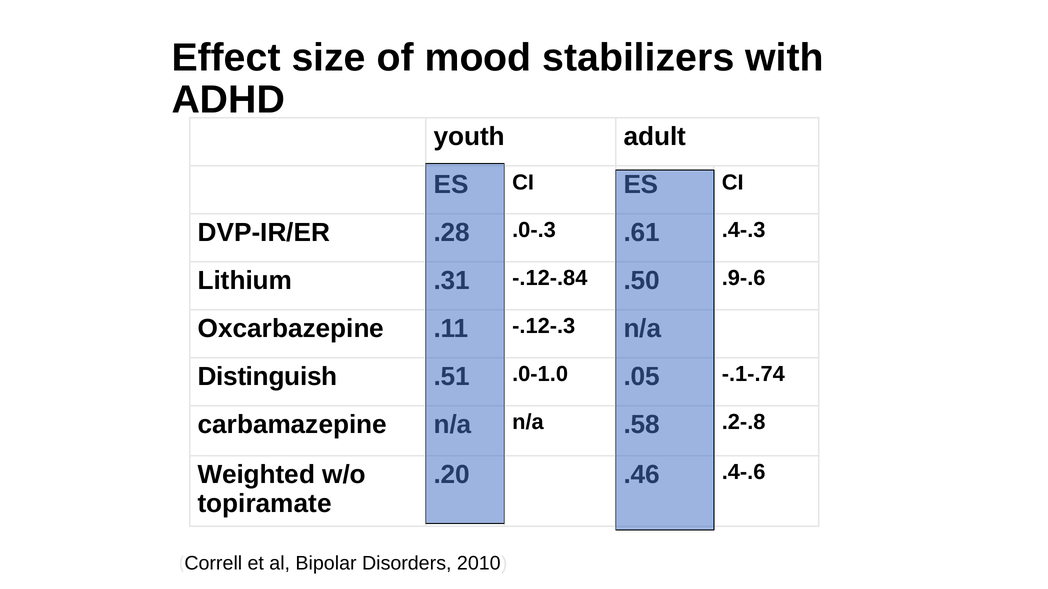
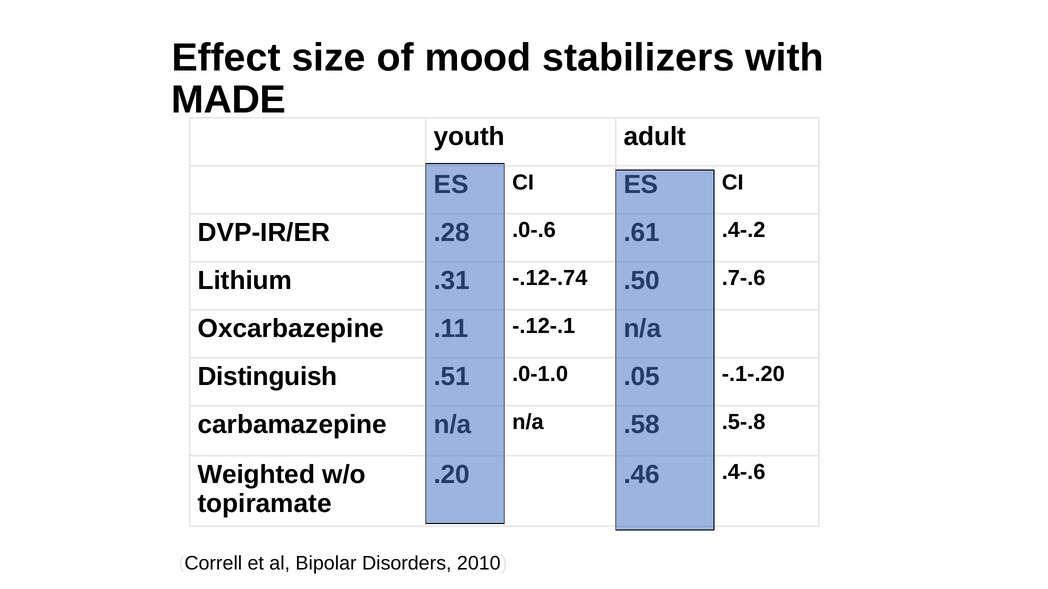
ADHD: ADHD -> MADE (229, 100)
.0-.3: .0-.3 -> .0-.6 (534, 230)
.4-.3: .4-.3 -> .4-.2 (744, 230)
-.12-.84: -.12-.84 -> -.12-.74 (550, 278)
.9-.6: .9-.6 -> .7-.6 (744, 278)
-.12-.3: -.12-.3 -> -.12-.1 (544, 326)
-.1-.74: -.1-.74 -> -.1-.20 (753, 375)
.2-.8: .2-.8 -> .5-.8 (744, 423)
